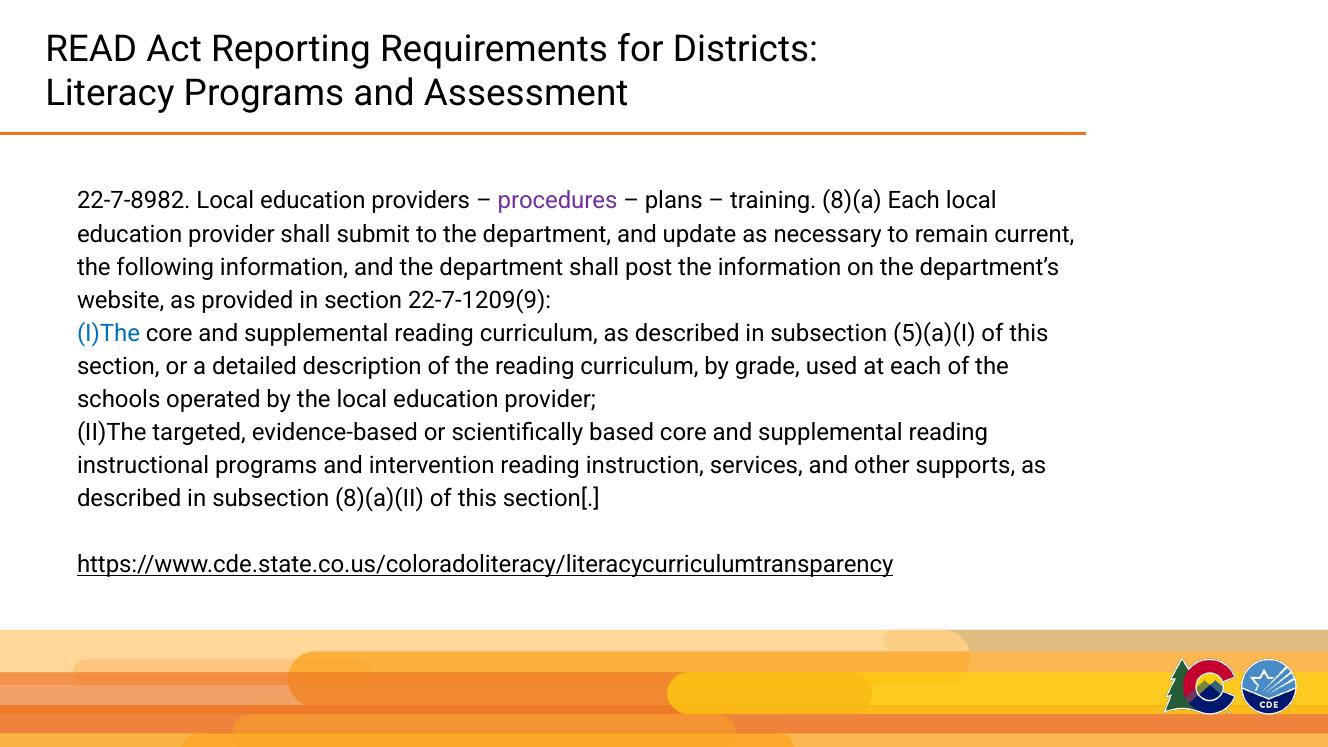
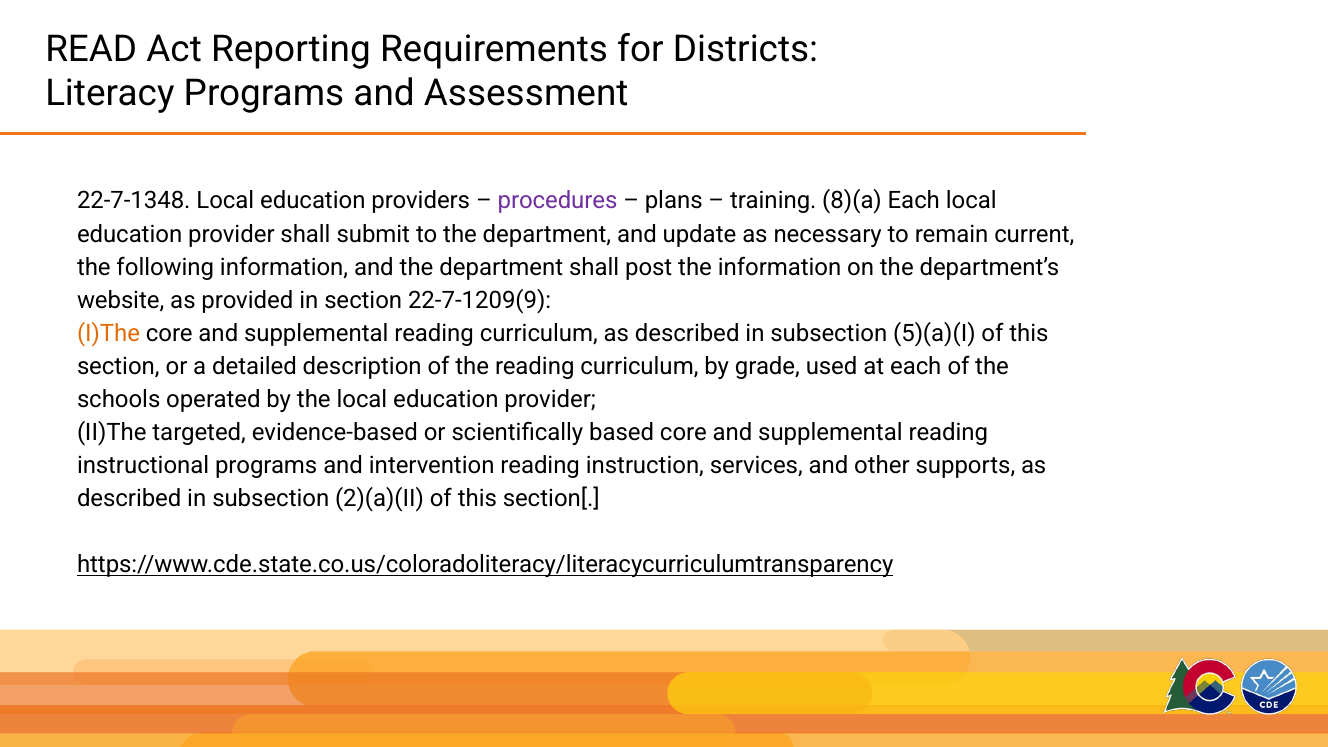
22-7-8982: 22-7-8982 -> 22-7-1348 (134, 201)
I)The colour: blue -> orange (109, 333)
8)(a)(II: 8)(a)(II -> 2)(a)(II (380, 499)
